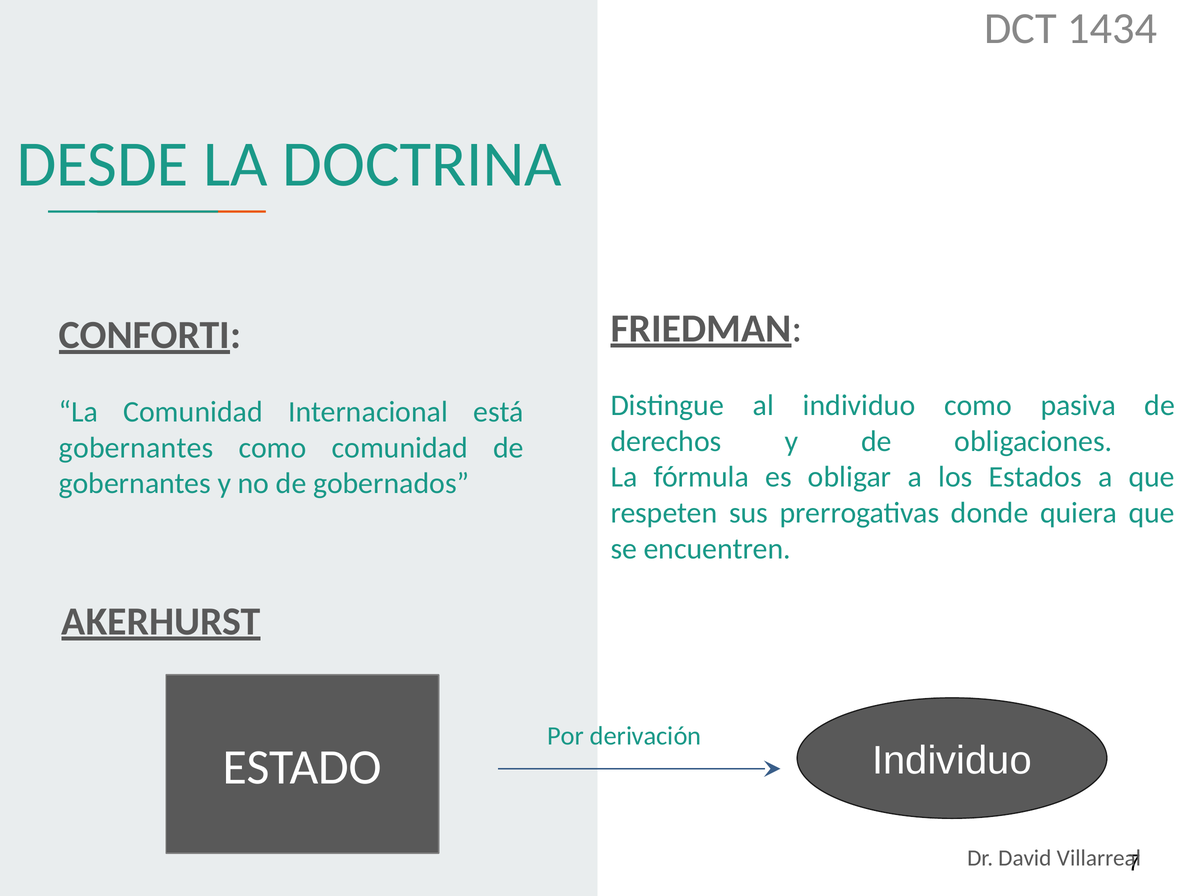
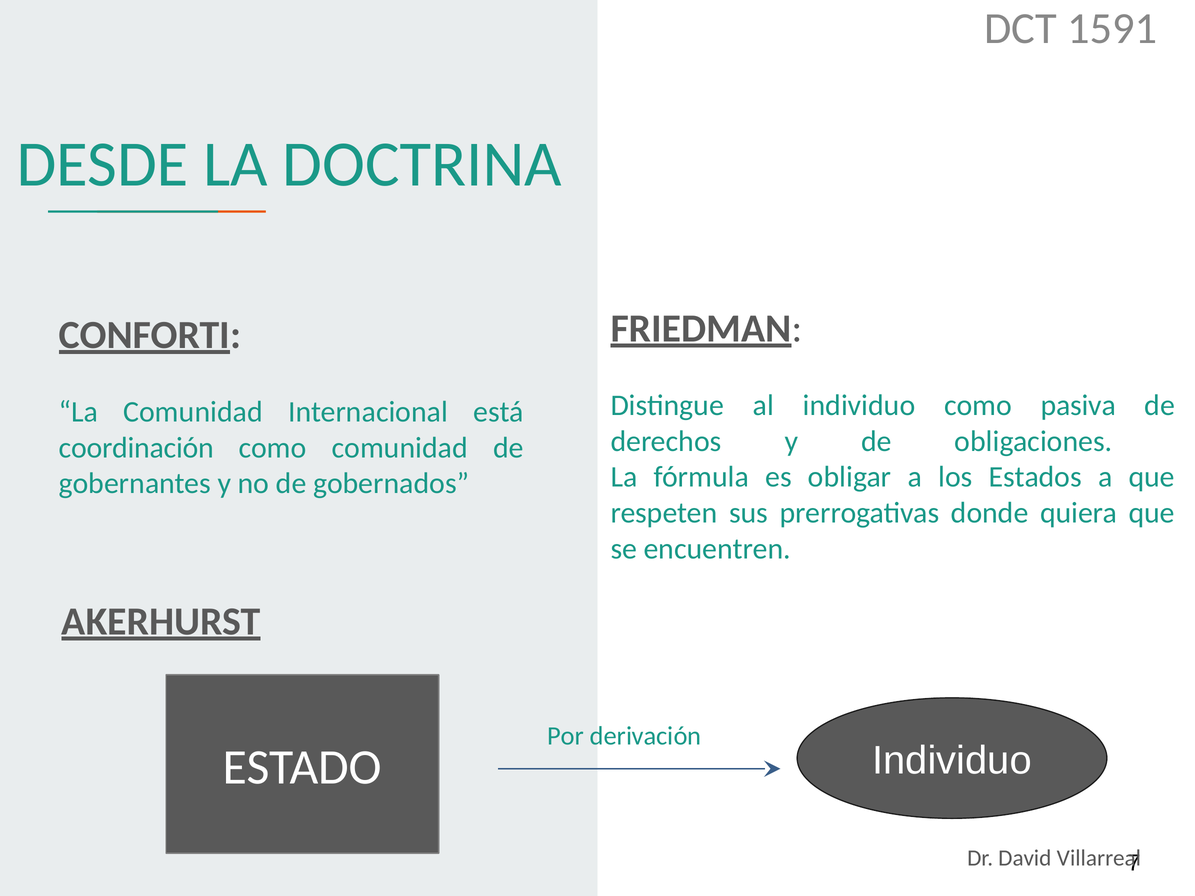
1434: 1434 -> 1591 (1112, 28)
gobernantes: gobernantes -> coordinación (136, 448)
